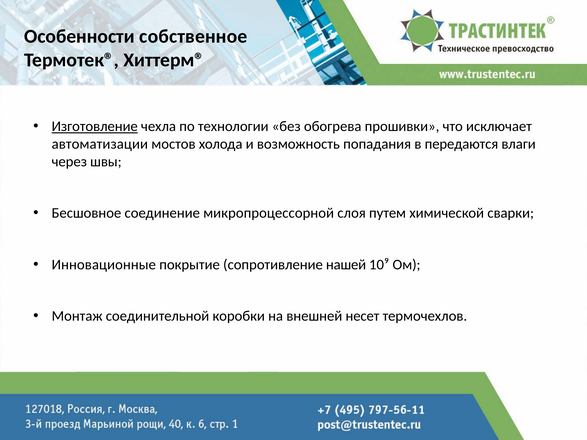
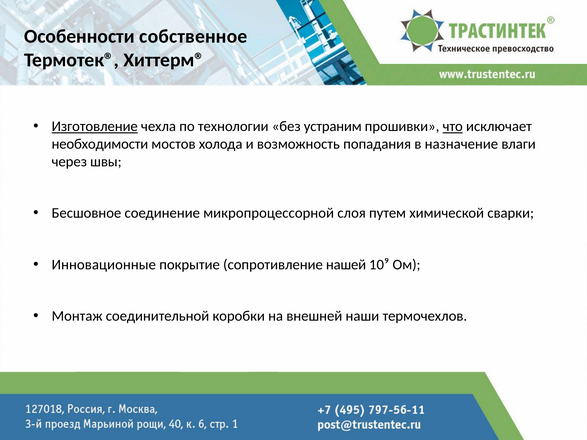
обогрева: обогрева -> устраним (333, 126)
что underline: none -> present (453, 126)
автоматизации: автоматизации -> необходимости (100, 144)
передаются: передаются -> назначение (461, 144)
несет: несет -> наши (362, 316)
